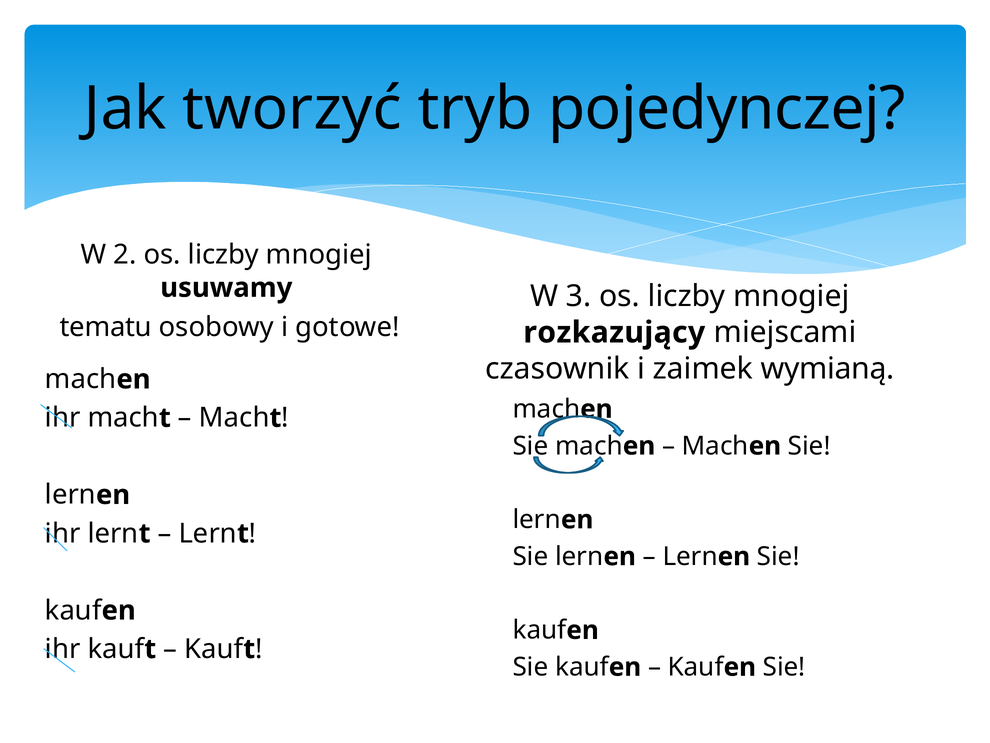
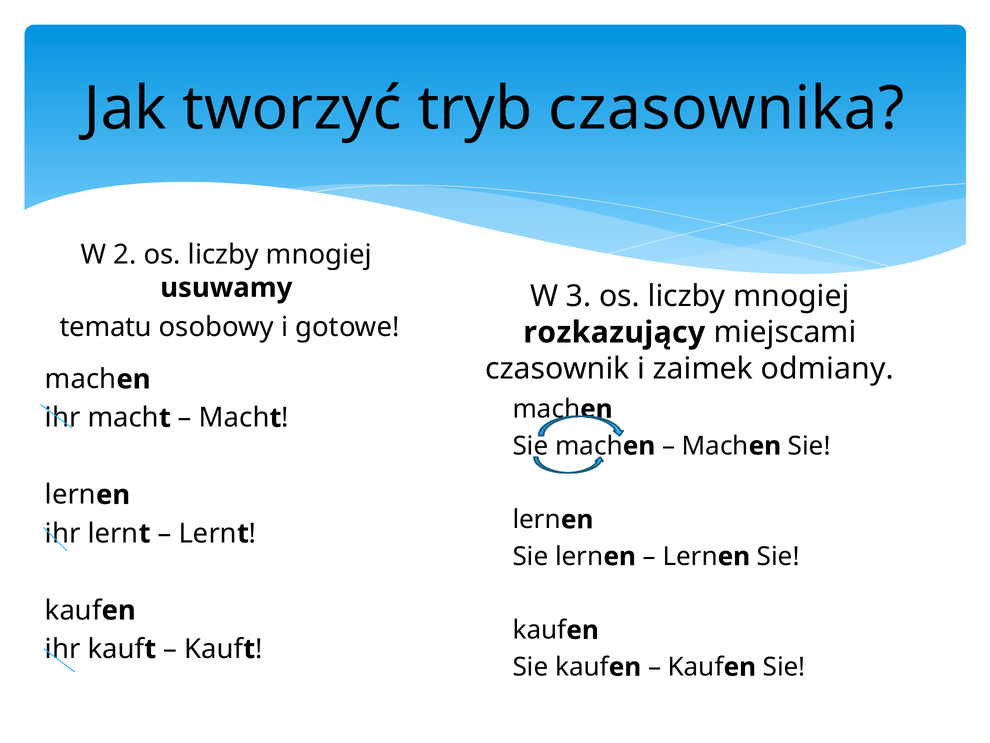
pojedynczej: pojedynczej -> czasownika (726, 109)
wymianą: wymianą -> odmiany (827, 369)
